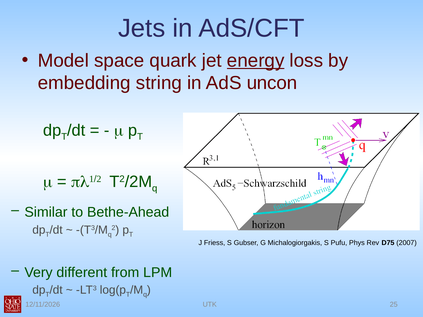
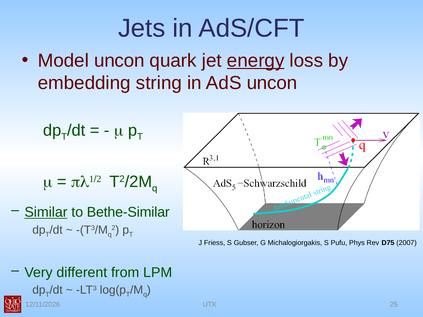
Model space: space -> uncon (119, 61)
Similar underline: none -> present (46, 212)
Bethe-Ahead: Bethe-Ahead -> Bethe-Similar (128, 212)
